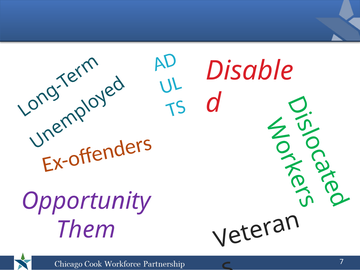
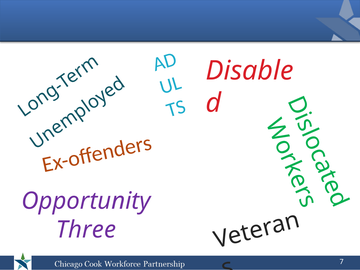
Them: Them -> Three (86, 230)
